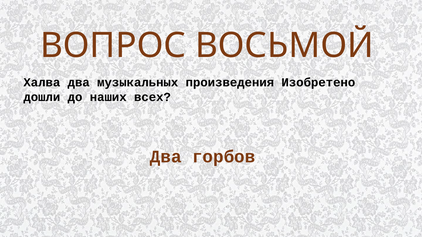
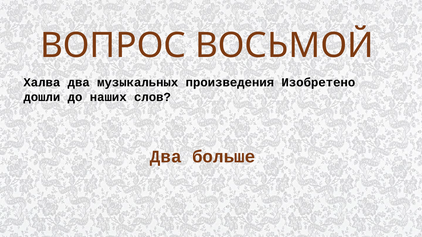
всех: всех -> слов (152, 97)
горбов: горбов -> больше (224, 157)
